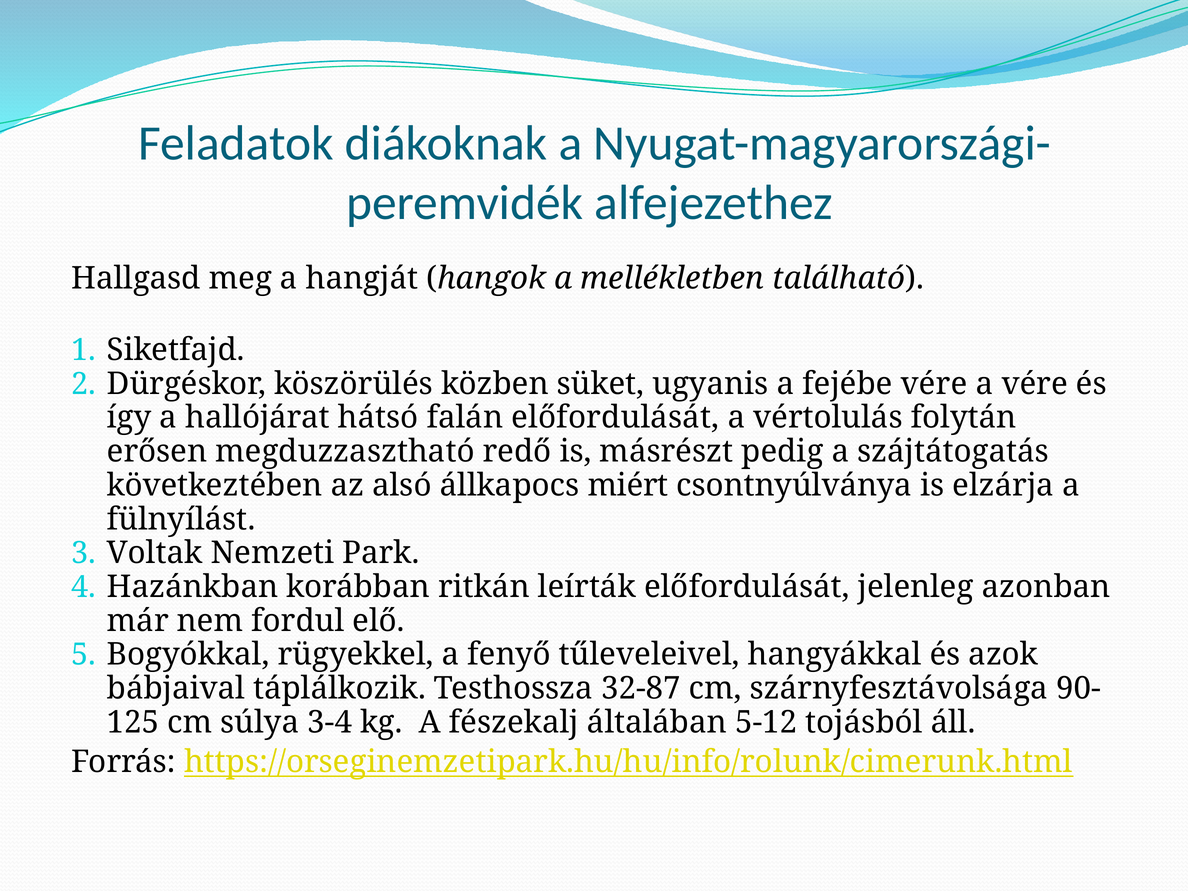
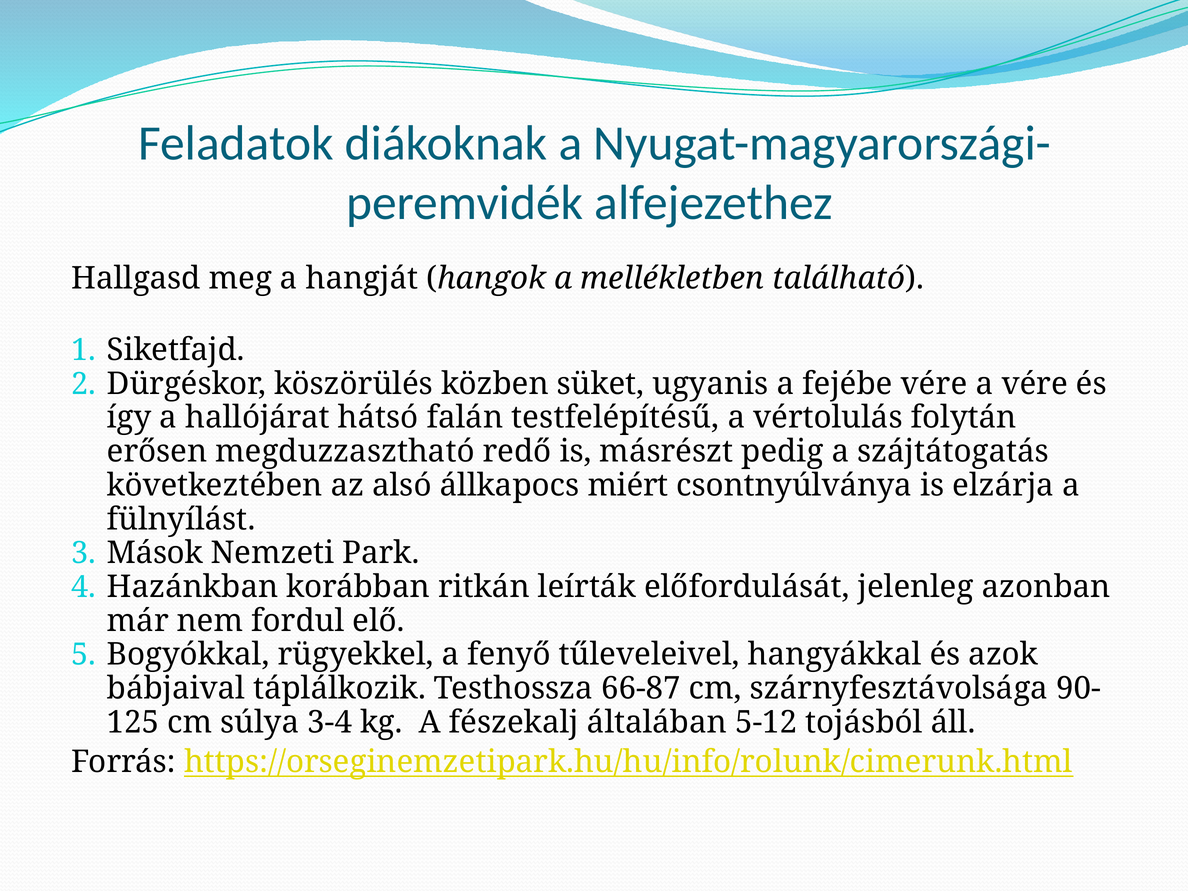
falán előfordulását: előfordulását -> testfelépítésű (615, 418)
Voltak: Voltak -> Mások (155, 553)
32-87: 32-87 -> 66-87 (641, 688)
